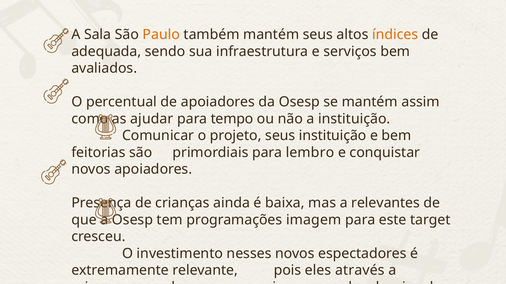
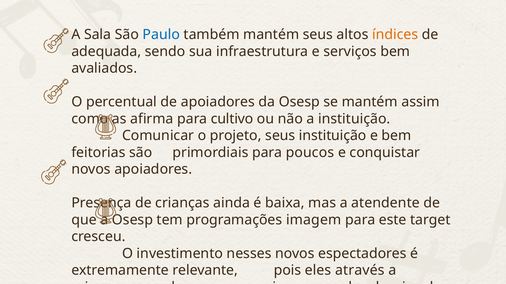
Paulo colour: orange -> blue (161, 35)
ajudar: ajudar -> afirma (152, 119)
tempo: tempo -> cultivo (232, 119)
lembro: lembro -> poucos (310, 153)
relevantes: relevantes -> atendente (386, 203)
